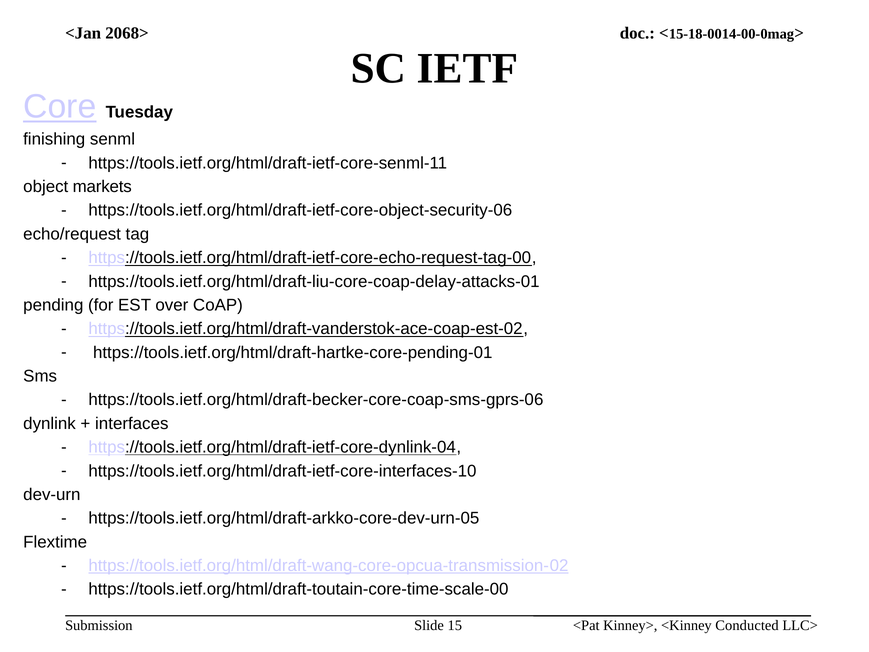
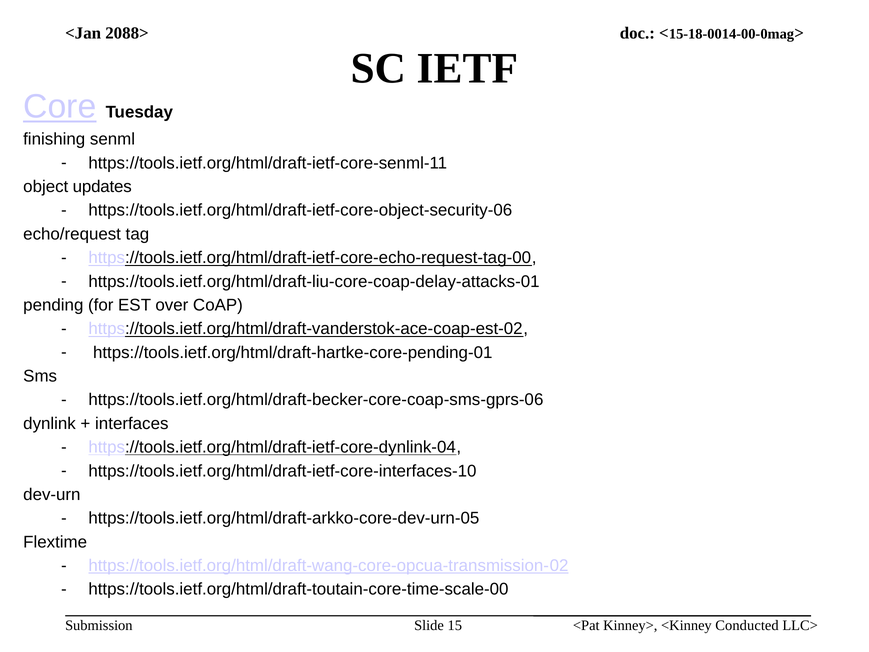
2068>: 2068> -> 2088> (127, 33)
markets: markets -> updates (102, 187)
